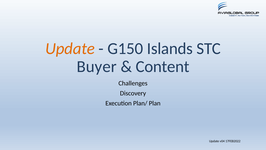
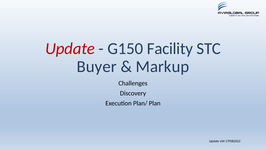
Update colour: orange -> red (70, 49)
Islands: Islands -> Facility (170, 49)
Content: Content -> Markup (162, 66)
